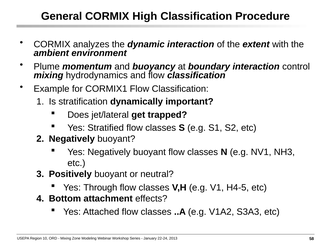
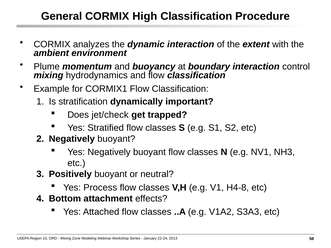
jet/lateral: jet/lateral -> jet/check (110, 115)
Through: Through -> Process (100, 188)
H4-5: H4-5 -> H4-8 (238, 188)
